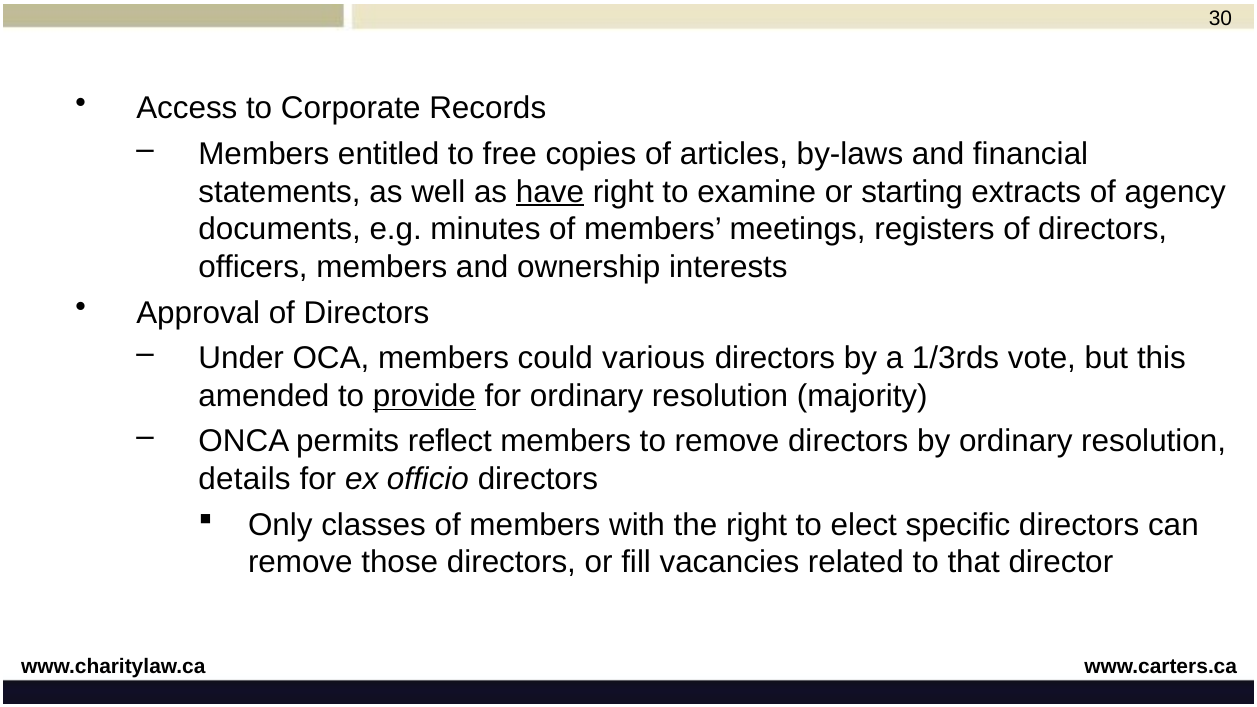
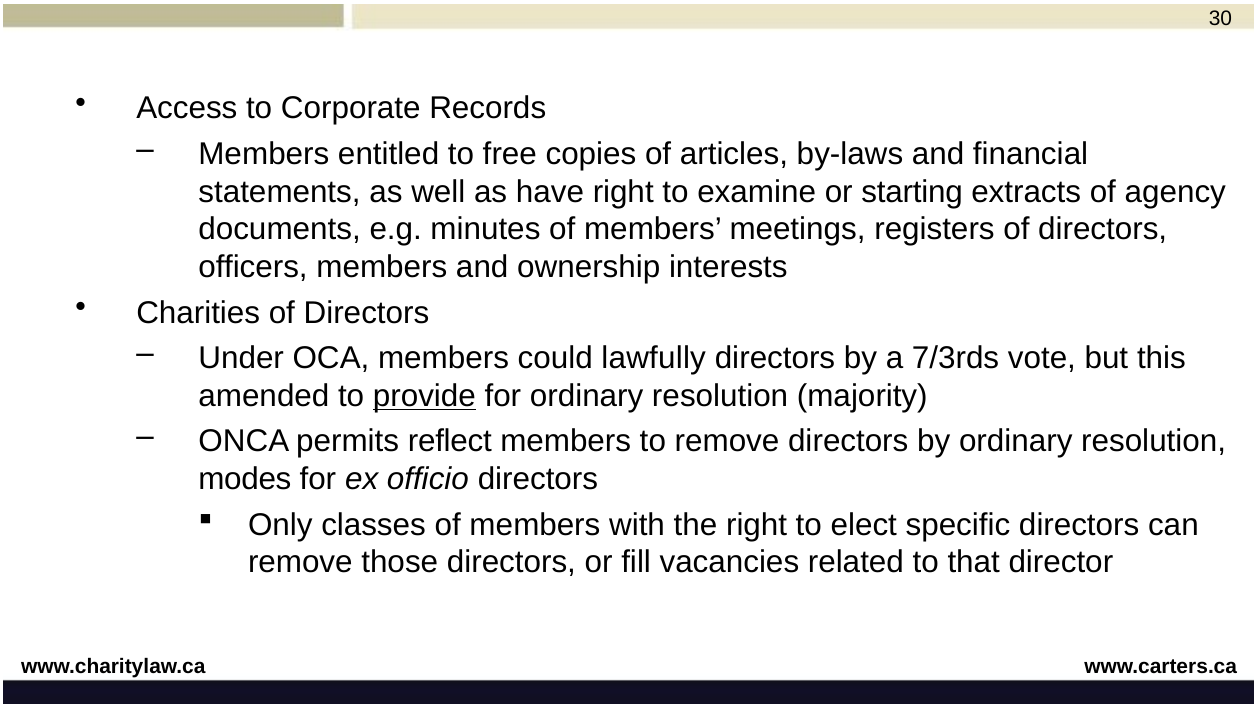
have underline: present -> none (550, 192)
Approval: Approval -> Charities (198, 313)
various: various -> lawfully (654, 358)
1/3rds: 1/3rds -> 7/3rds (956, 358)
details: details -> modes (245, 479)
